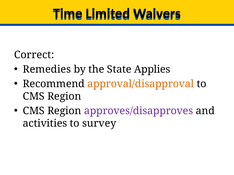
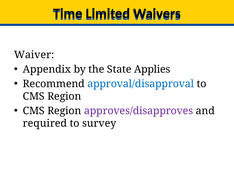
Correct: Correct -> Waiver (34, 55)
Remedies: Remedies -> Appendix (47, 70)
approval/disapproval colour: orange -> blue (141, 84)
activities: activities -> required (45, 124)
